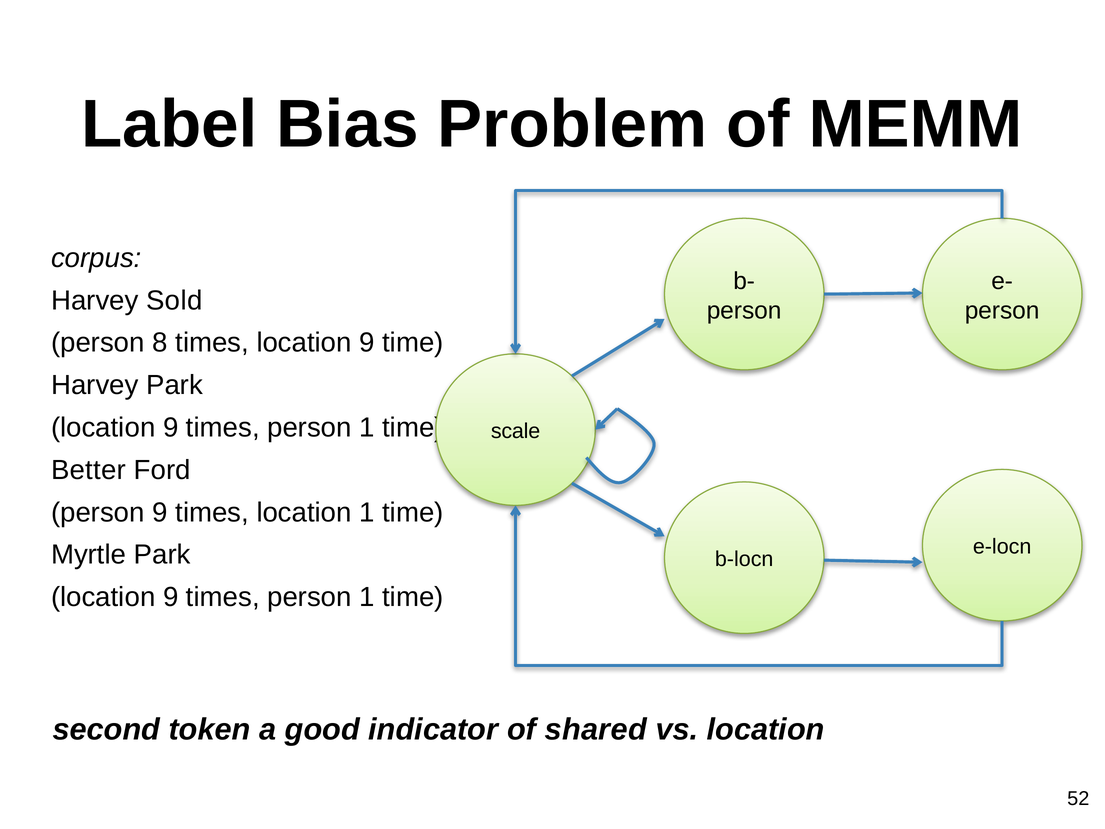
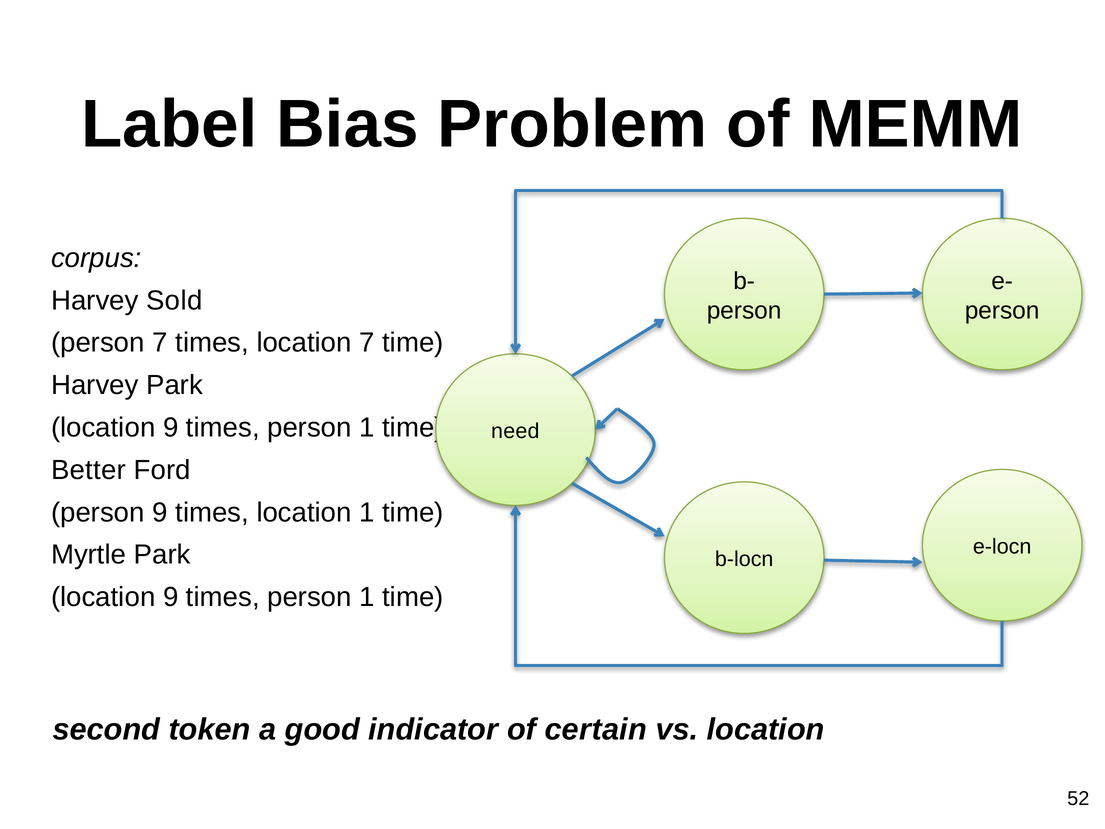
person 8: 8 -> 7 (160, 343)
times location 9: 9 -> 7 (367, 343)
scale: scale -> need (515, 431)
shared: shared -> certain (596, 730)
